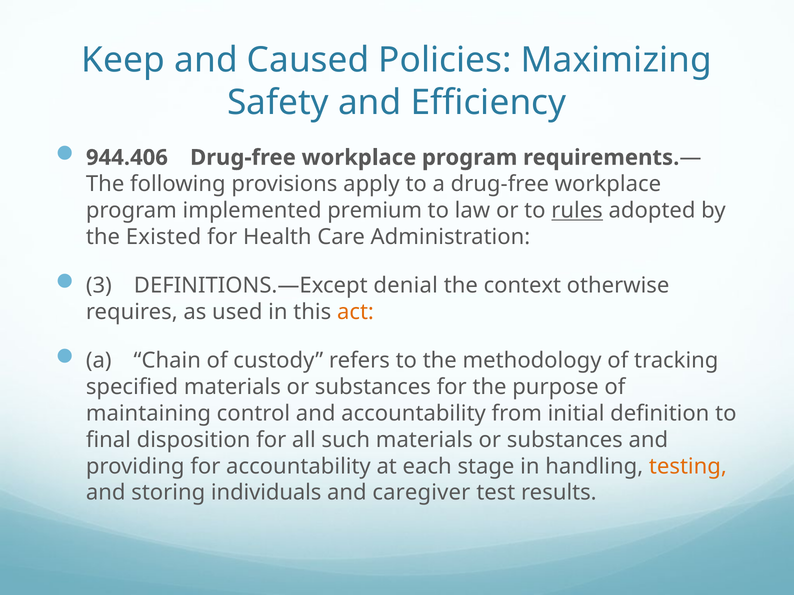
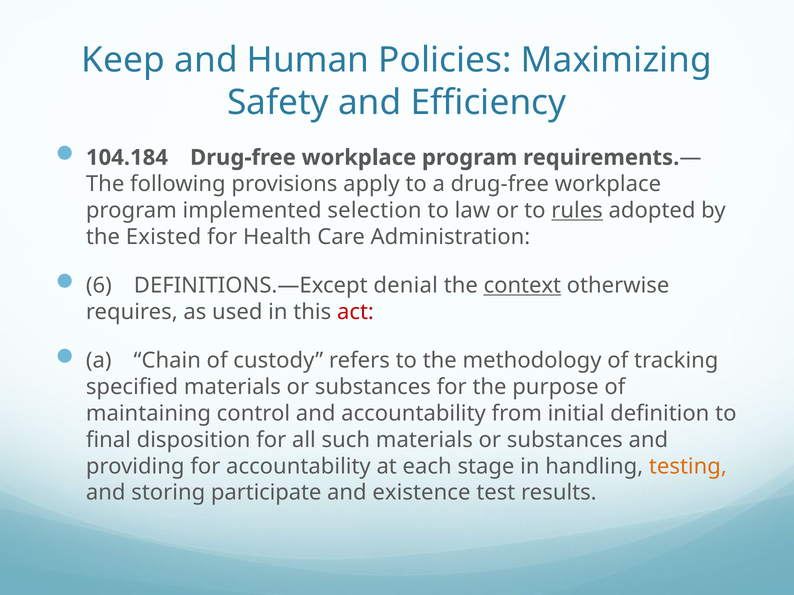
Caused: Caused -> Human (308, 60)
944.406: 944.406 -> 104.184 (127, 158)
premium: premium -> selection (375, 211)
3: 3 -> 6 (99, 286)
context underline: none -> present (522, 286)
act colour: orange -> red (355, 312)
individuals: individuals -> participate (266, 493)
caregiver: caregiver -> existence (421, 493)
